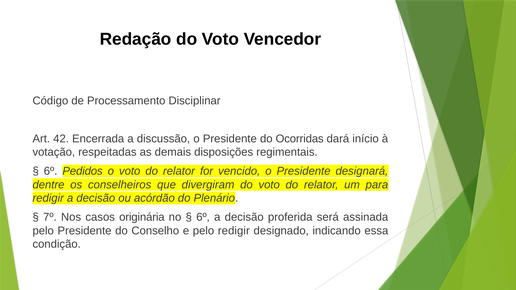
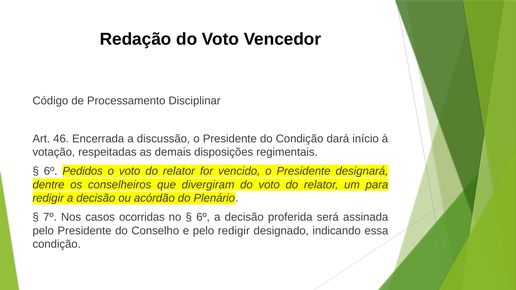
42: 42 -> 46 (61, 139)
do Ocorridas: Ocorridas -> Condição (300, 139)
originária: originária -> ocorridas (142, 217)
